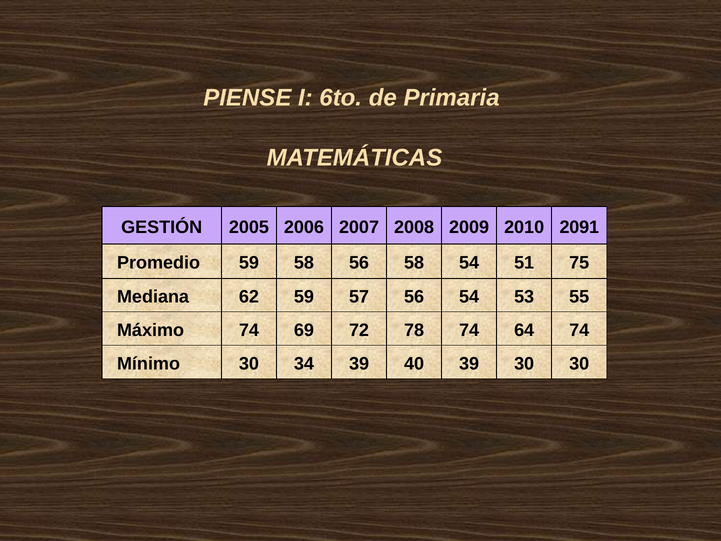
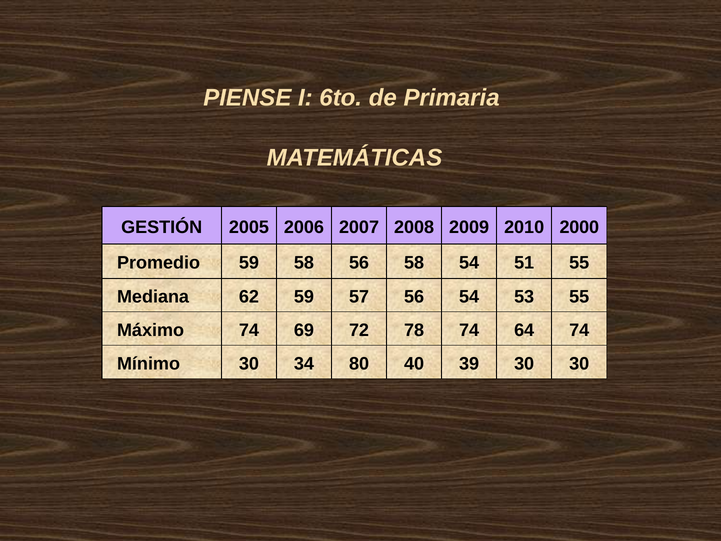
2091: 2091 -> 2000 (579, 227)
51 75: 75 -> 55 (579, 263)
34 39: 39 -> 80 (359, 364)
